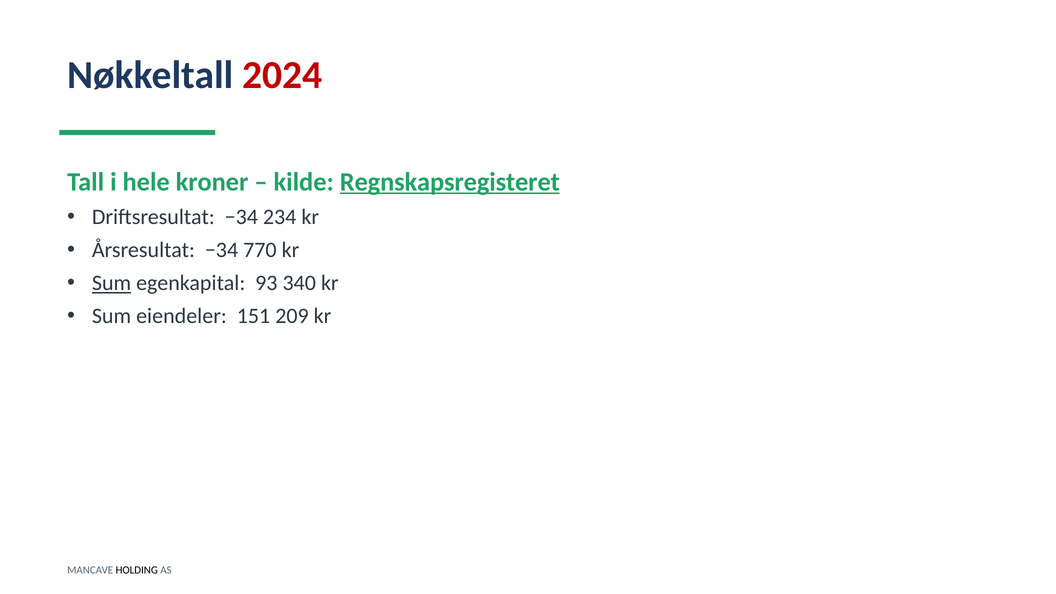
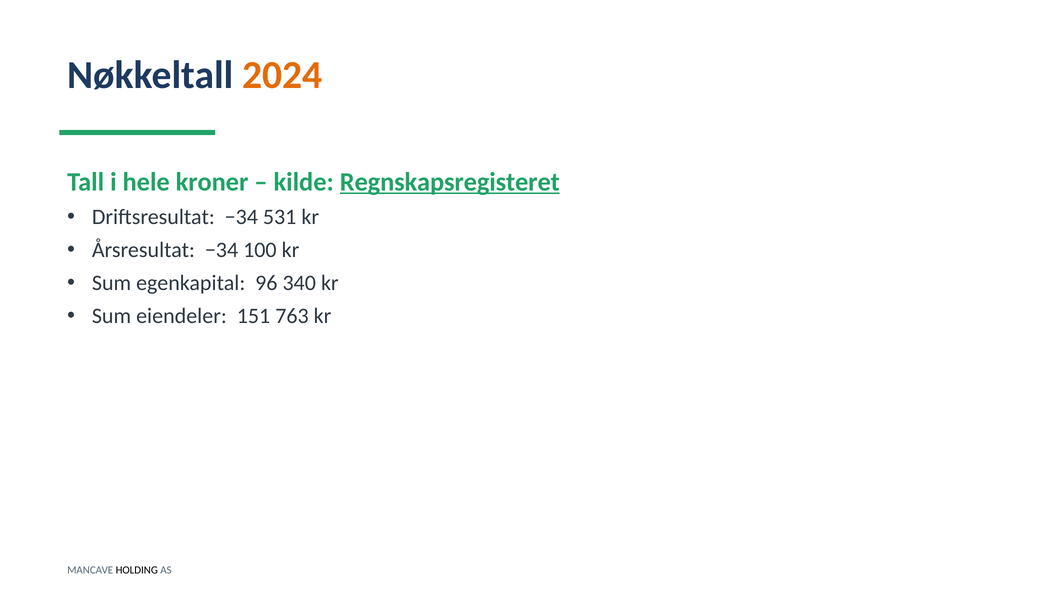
2024 colour: red -> orange (282, 75)
234: 234 -> 531 (280, 217)
770: 770 -> 100 (260, 250)
Sum underline: present -> none (112, 283)
93: 93 -> 96 (266, 283)
209: 209 -> 763 (292, 316)
